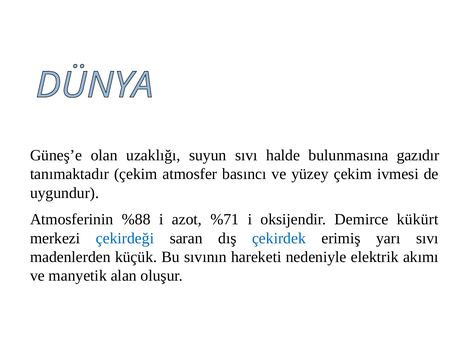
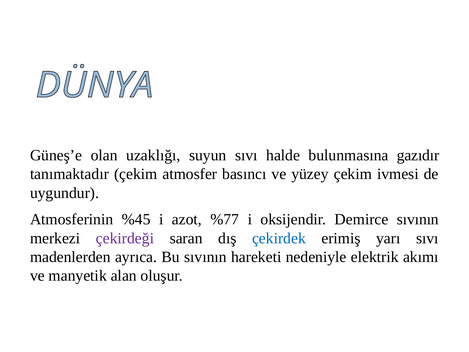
%88: %88 -> %45 (136, 219)
%71: %71 -> %77 (225, 219)
Demirce kükürt: kükürt -> sıvının (418, 219)
çekirdeği colour: blue -> purple (125, 238)
küçük: küçük -> ayrıca (136, 257)
